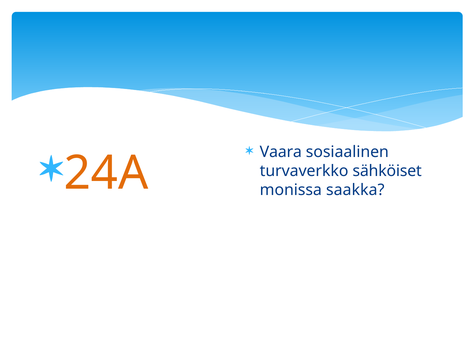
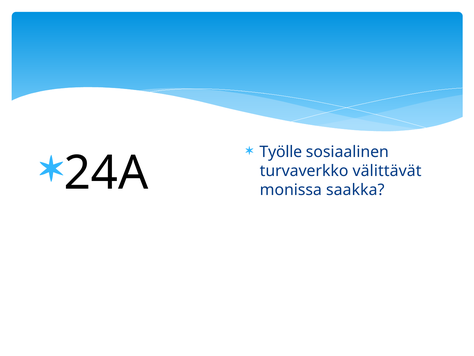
Vaara: Vaara -> Työlle (281, 152)
24A colour: orange -> black (106, 173)
sähköiset: sähköiset -> välittävät (387, 171)
